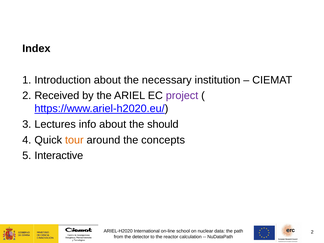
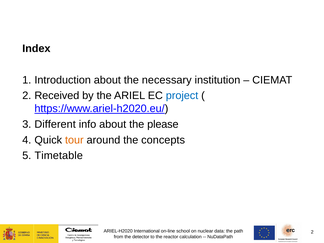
project colour: purple -> blue (182, 96)
Lectures: Lectures -> Different (55, 124)
should: should -> please (163, 124)
Interactive: Interactive -> Timetable (59, 156)
